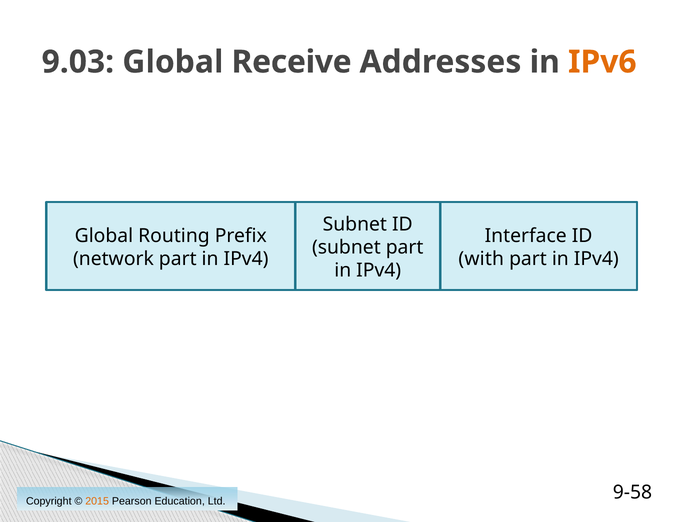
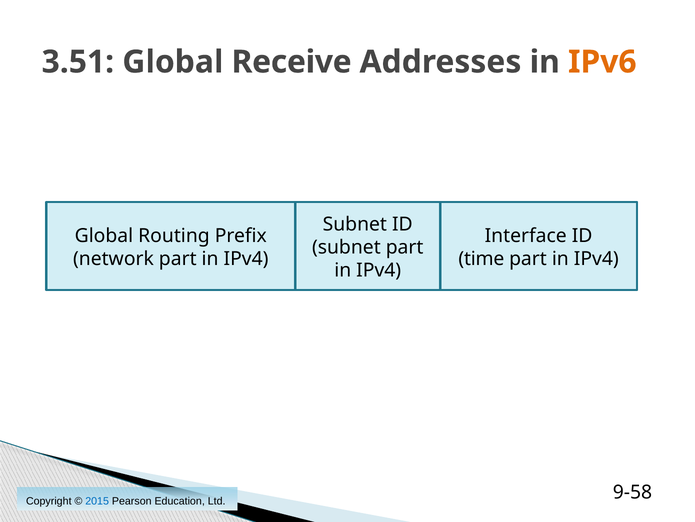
9.03: 9.03 -> 3.51 (78, 62)
with: with -> time (481, 259)
2015 colour: orange -> blue (97, 501)
